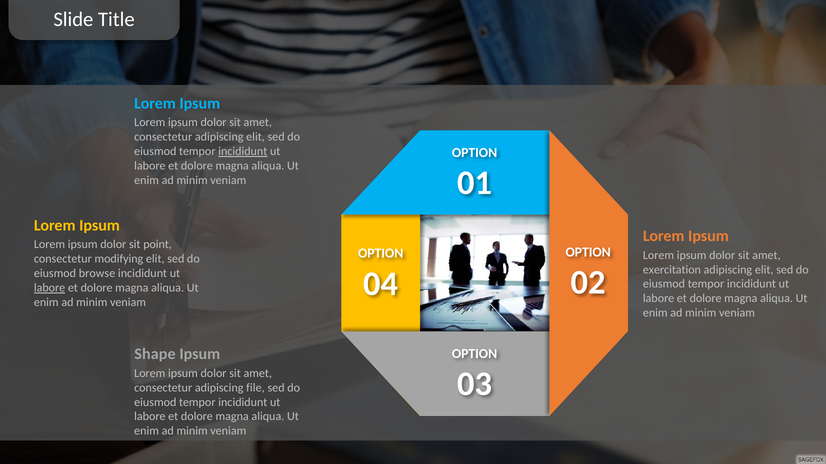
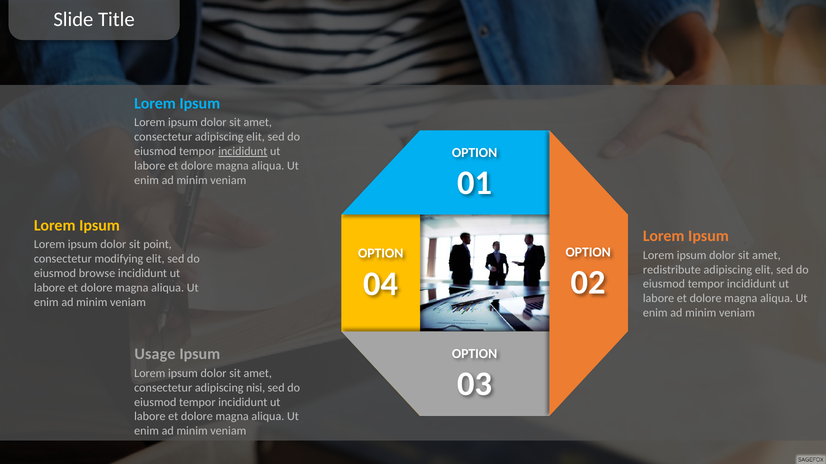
exercitation: exercitation -> redistribute (672, 270)
labore underline: present -> none (50, 288)
Shape: Shape -> Usage (155, 355)
file: file -> nisi (256, 388)
